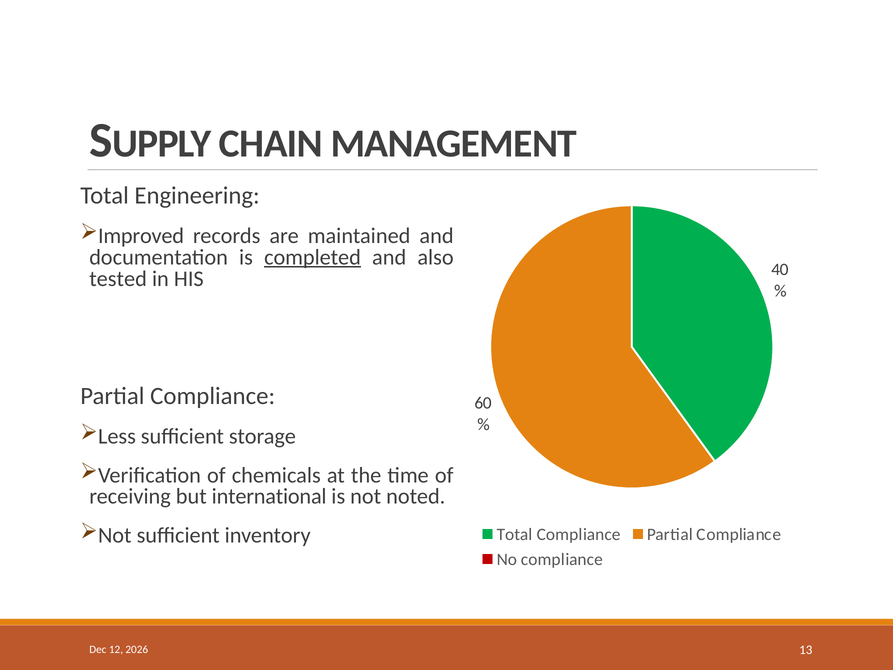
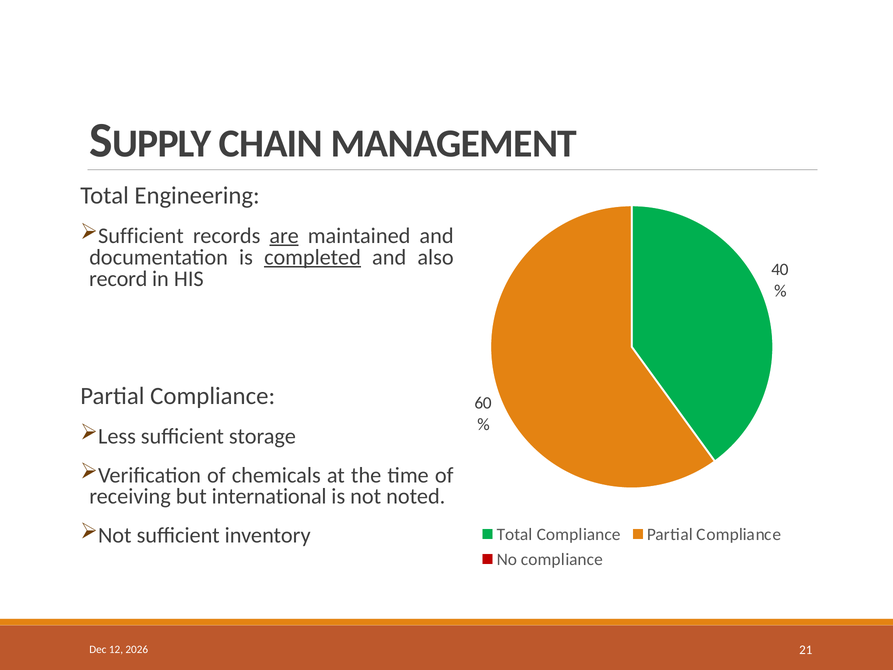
Improved: Improved -> Sufficient (141, 236)
are underline: none -> present (284, 236)
tested: tested -> record (118, 279)
13: 13 -> 21 (806, 649)
